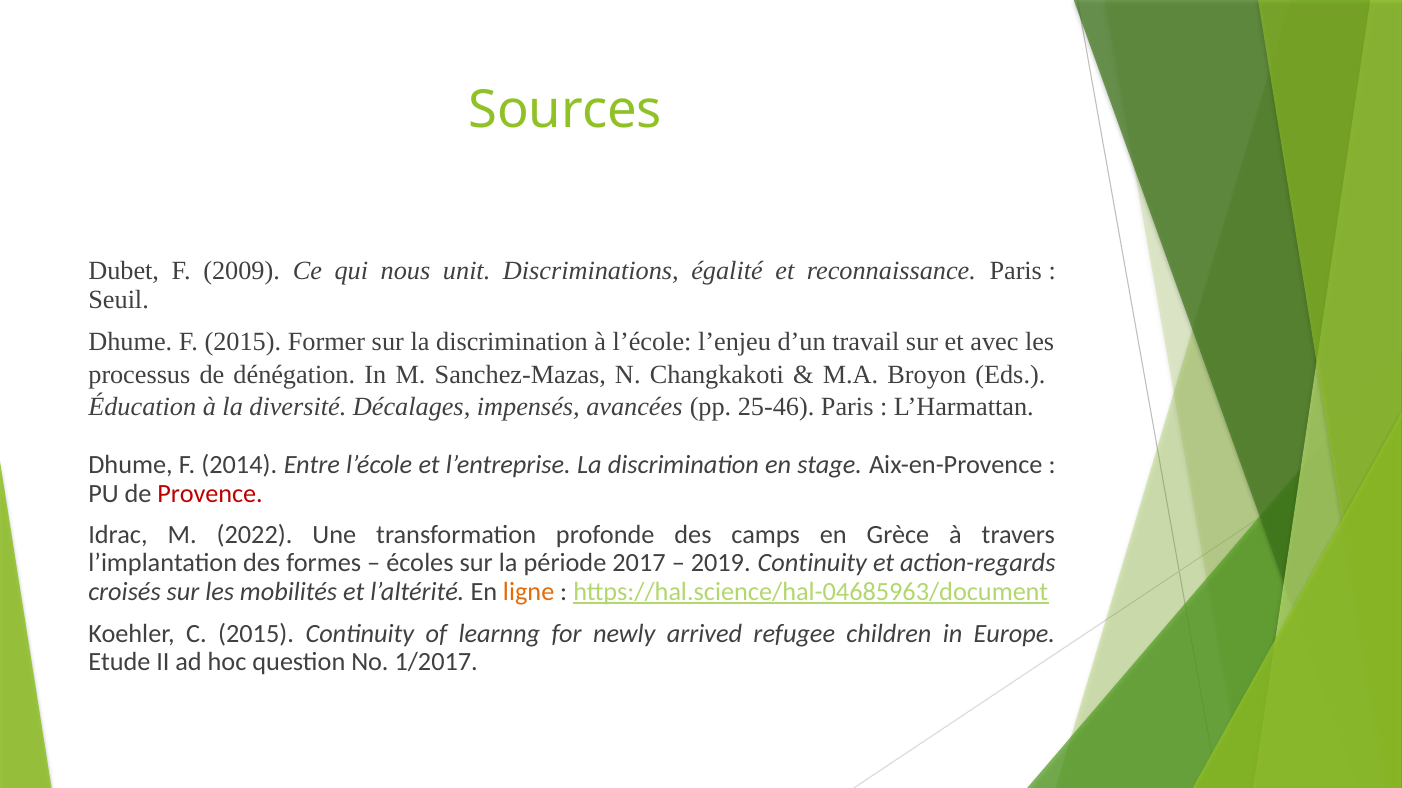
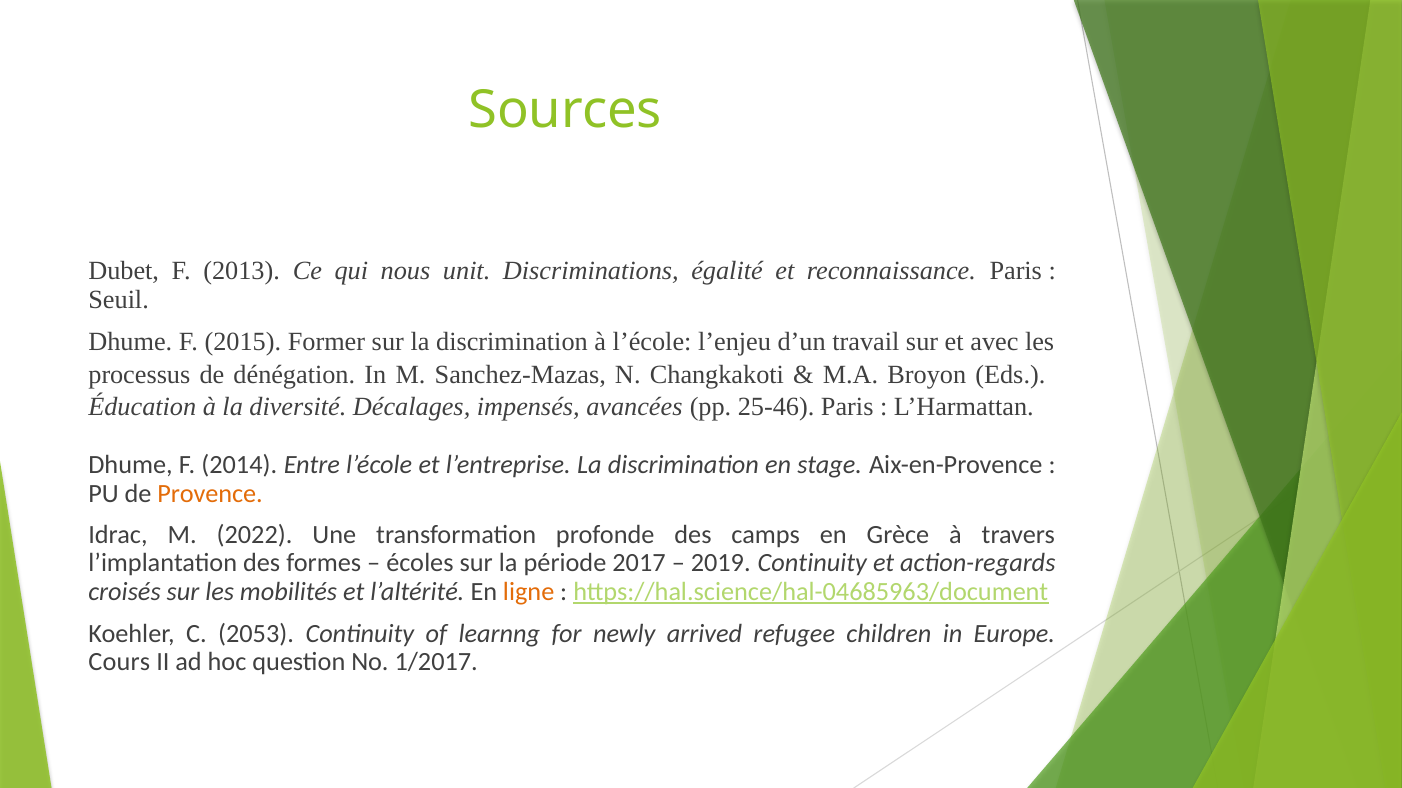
2009: 2009 -> 2013 (242, 271)
Provence colour: red -> orange (210, 494)
C 2015: 2015 -> 2053 (256, 634)
Etude: Etude -> Cours (119, 662)
